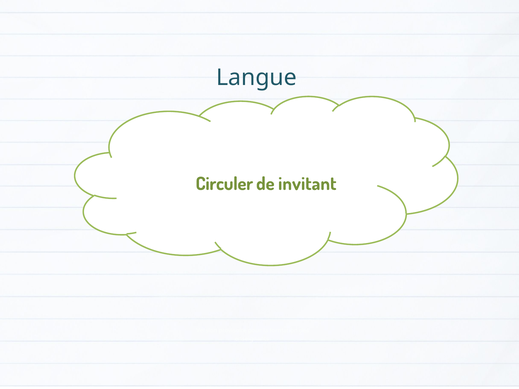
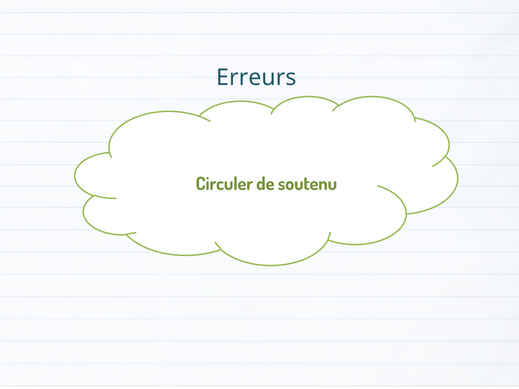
Langue: Langue -> Erreurs (256, 78)
invitant: invitant -> soutenu (307, 184)
